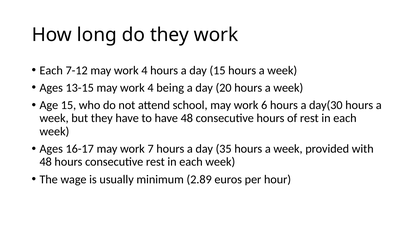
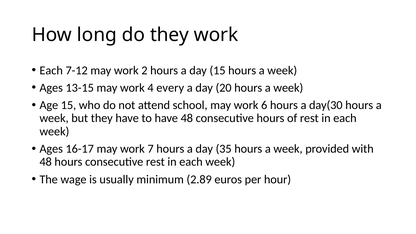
7-12 may work 4: 4 -> 2 (144, 70)
being: being -> every (170, 88)
